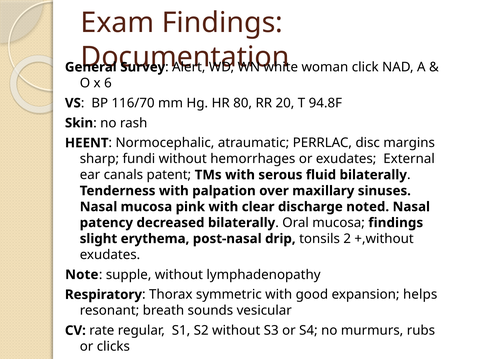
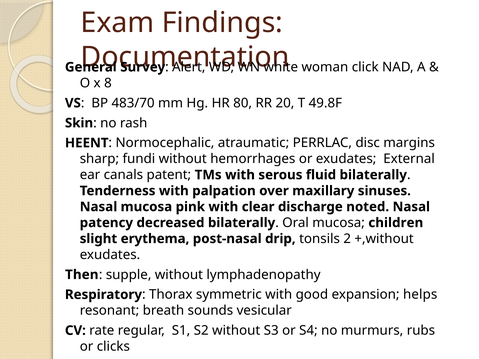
6: 6 -> 8 (108, 83)
116/70: 116/70 -> 483/70 (133, 103)
94.8F: 94.8F -> 49.8F (325, 103)
mucosa findings: findings -> children (396, 223)
Note: Note -> Then (82, 275)
